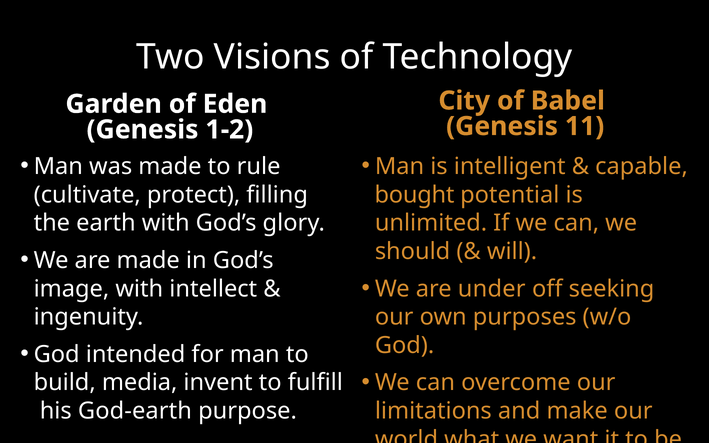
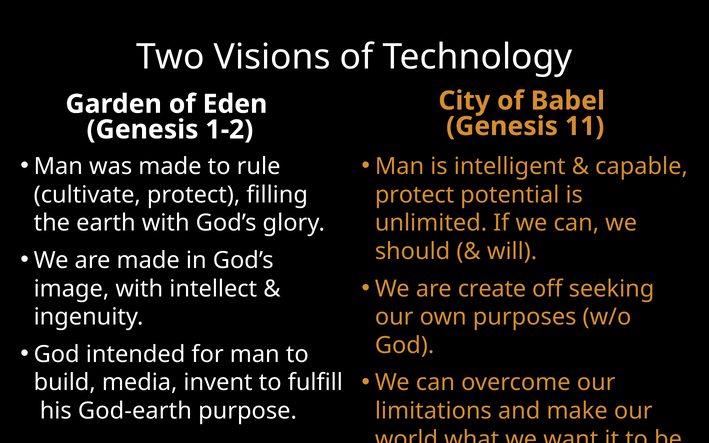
bought: bought -> protect (415, 195)
under: under -> create (492, 289)
